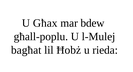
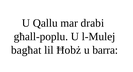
Għax: Għax -> Qallu (45, 23)
bdew: bdew -> drabi (92, 23)
rieda: rieda -> barra (105, 50)
